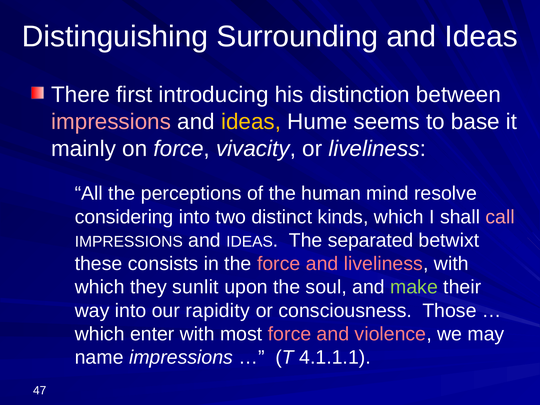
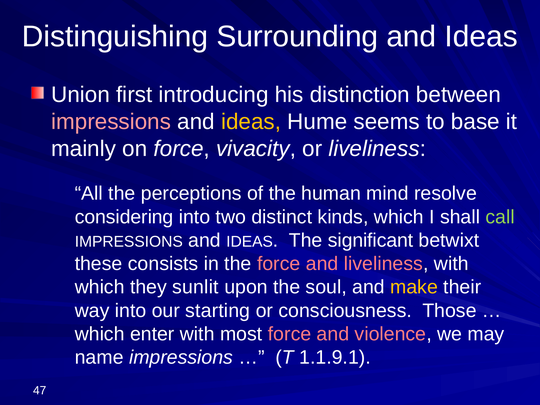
There: There -> Union (81, 95)
call colour: pink -> light green (500, 217)
separated: separated -> significant (371, 240)
make colour: light green -> yellow (414, 287)
rapidity: rapidity -> starting (218, 311)
4.1.1.1: 4.1.1.1 -> 1.1.9.1 (335, 357)
